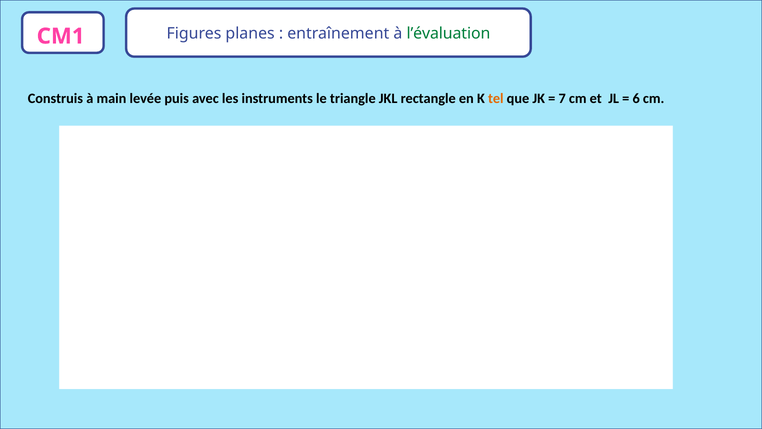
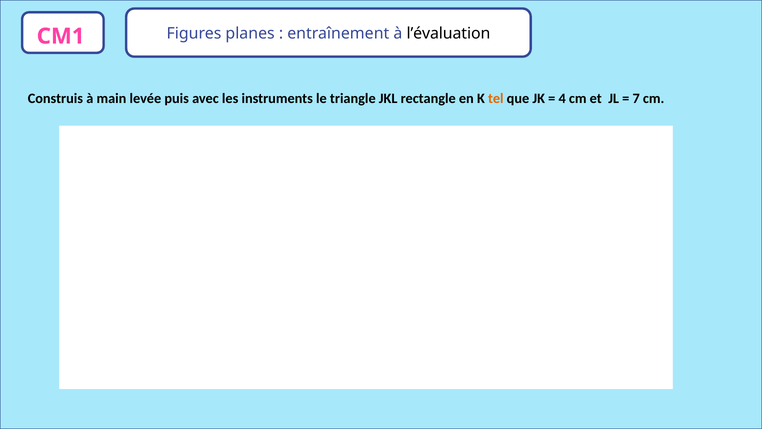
l’évaluation colour: green -> black (448, 34)
7: 7 -> 4 (562, 98)
6: 6 -> 7 (636, 98)
